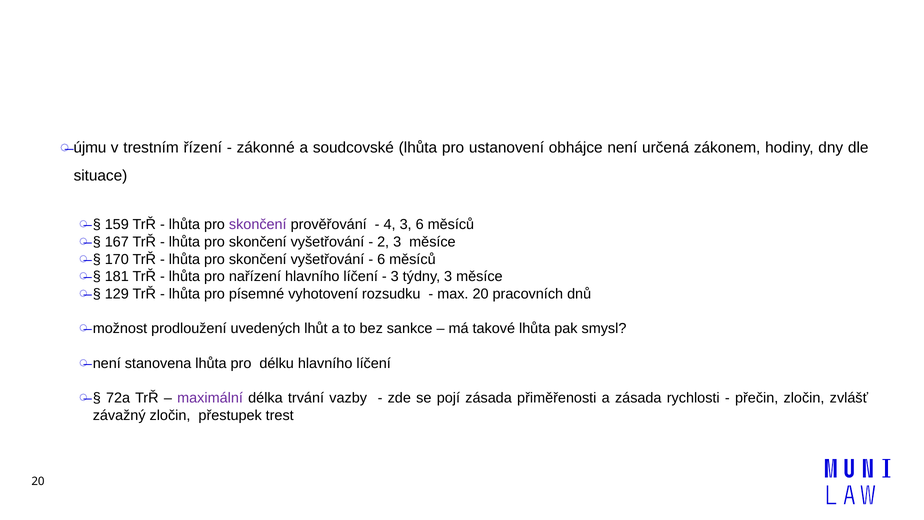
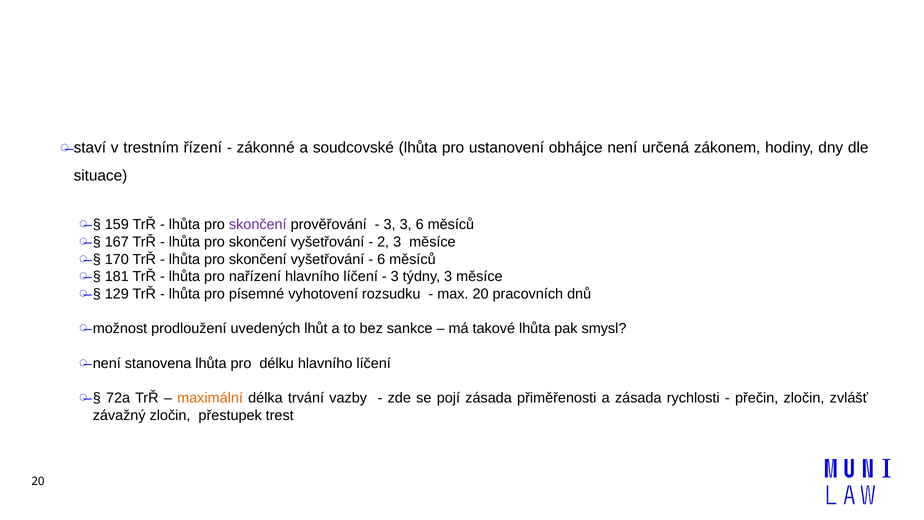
újmu: újmu -> staví (90, 148)
4: 4 -> 3 (390, 224)
maximální colour: purple -> orange (210, 398)
